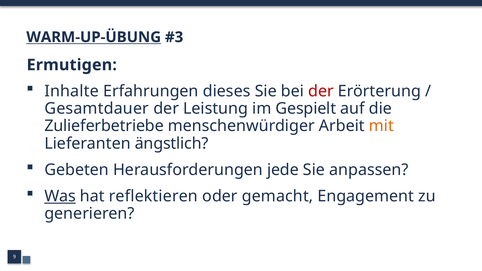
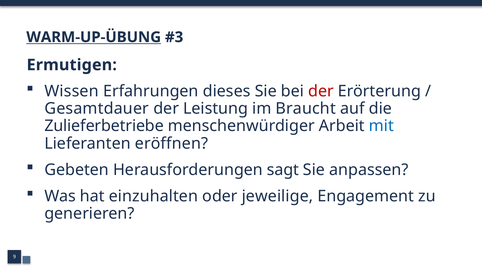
Inhalte: Inhalte -> Wissen (72, 91)
Gespielt: Gespielt -> Braucht (306, 109)
mit colour: orange -> blue (381, 126)
ängstlich: ängstlich -> eröffnen (172, 143)
jede: jede -> sagt (283, 170)
Was underline: present -> none (60, 196)
reflektieren: reflektieren -> einzuhalten (153, 196)
gemacht: gemacht -> jeweilige (277, 196)
